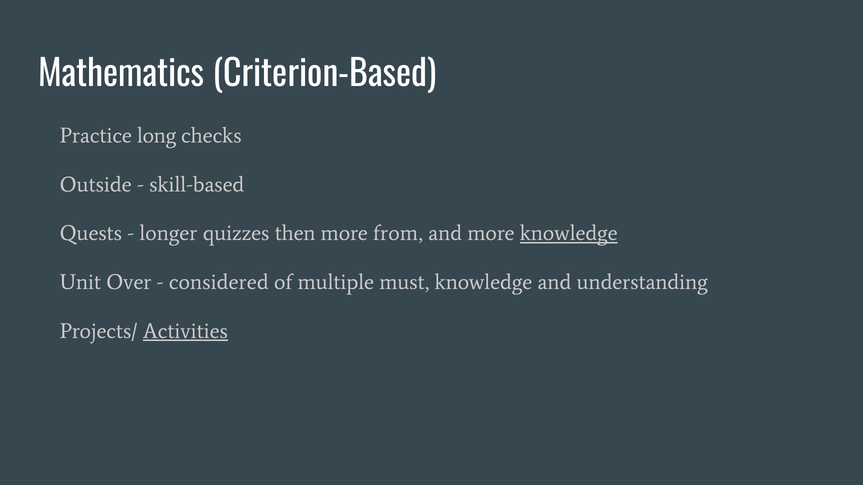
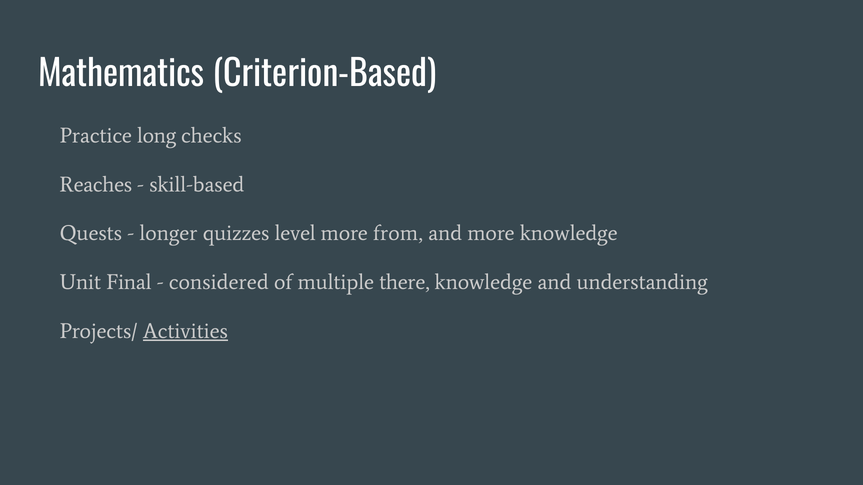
Outside: Outside -> Reaches (96, 185)
then: then -> level (295, 234)
knowledge underline: present -> none (569, 234)
Over: Over -> Final (129, 282)
must: must -> there (404, 282)
